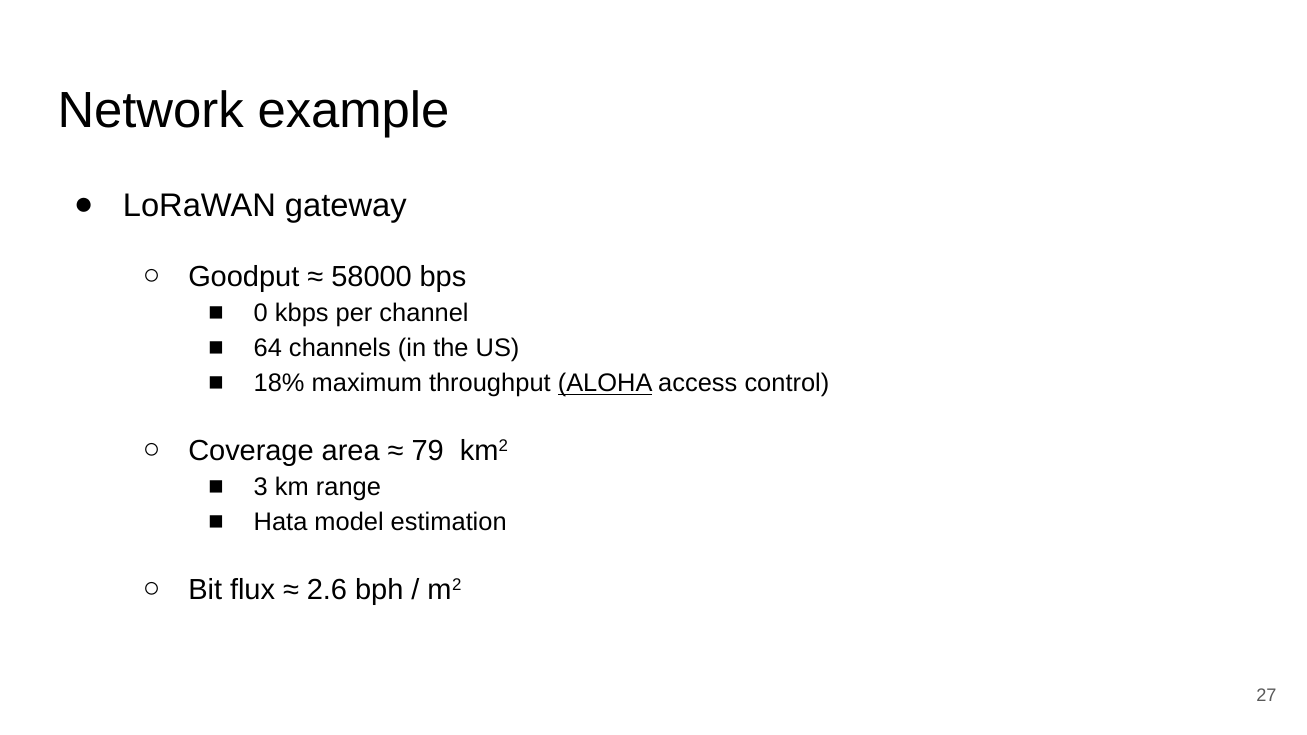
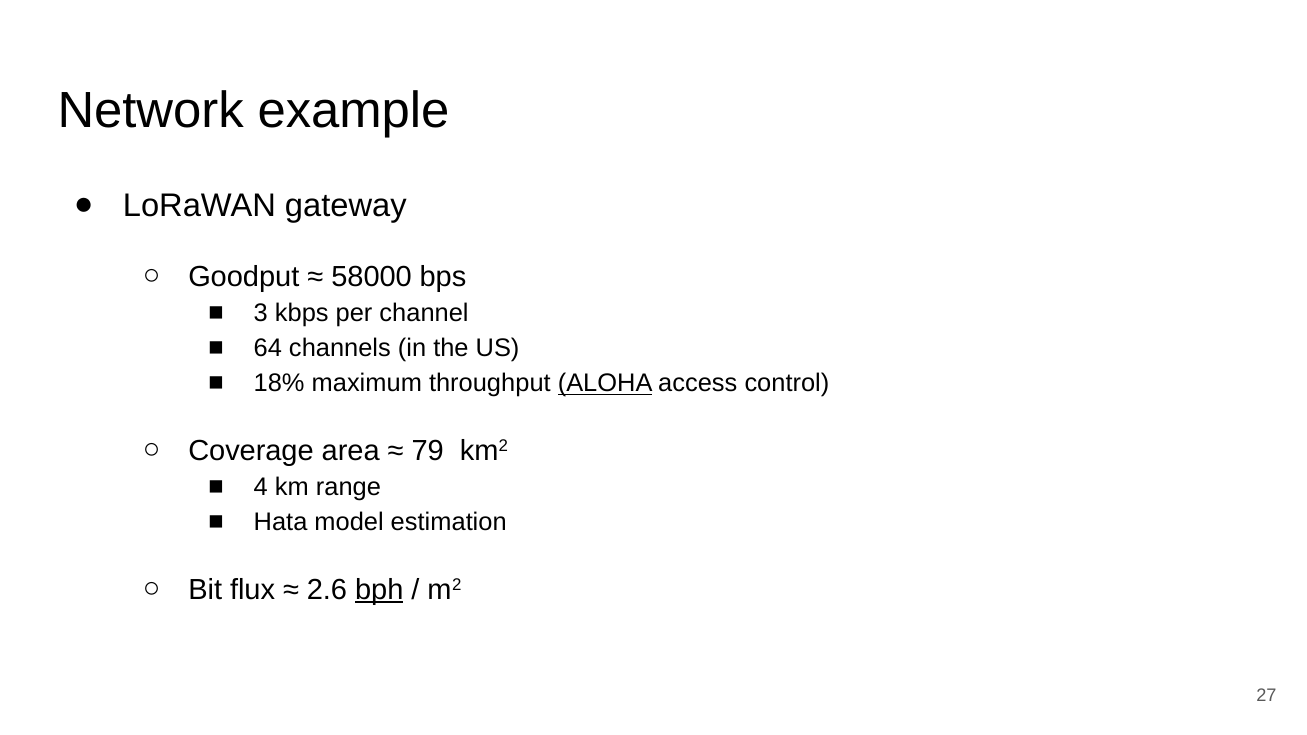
0: 0 -> 3 (261, 313)
3: 3 -> 4 (261, 488)
bph underline: none -> present (379, 590)
